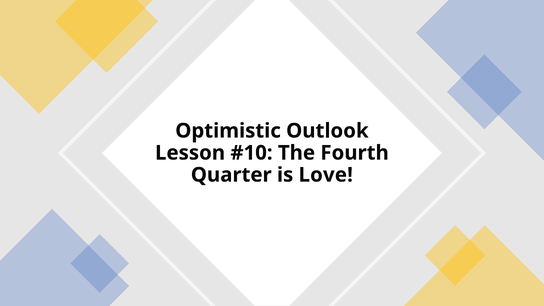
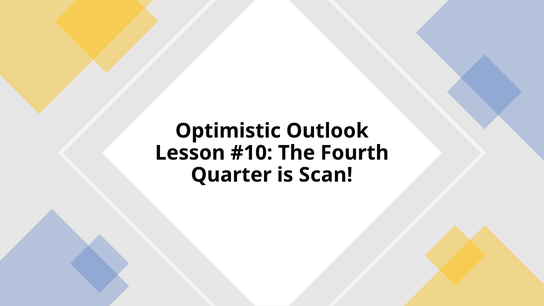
Love: Love -> Scan (326, 175)
